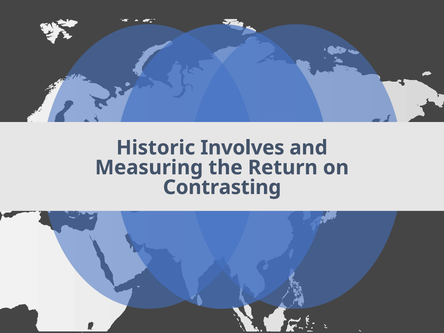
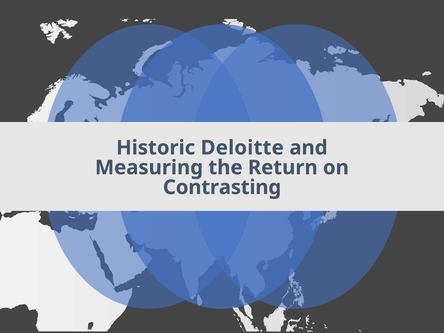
Involves: Involves -> Deloitte (242, 148)
